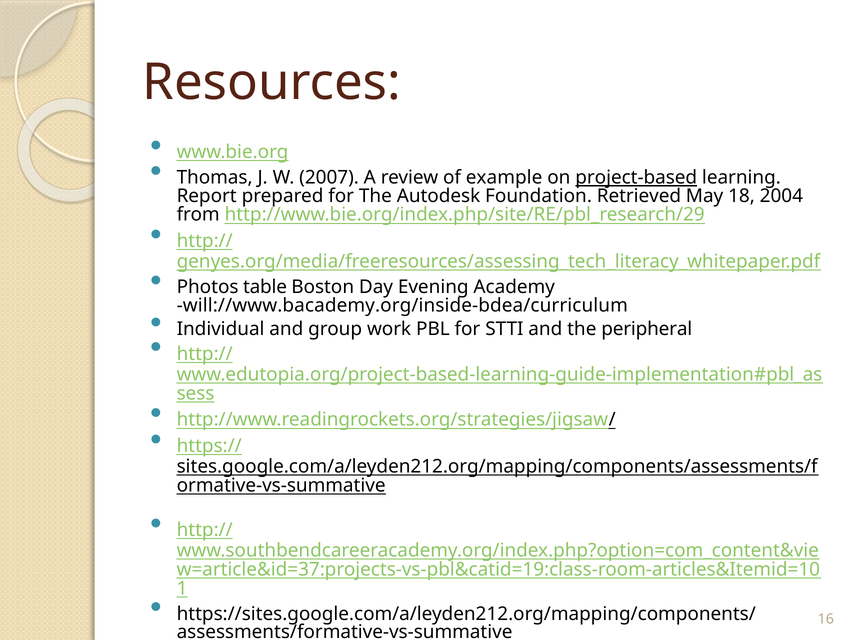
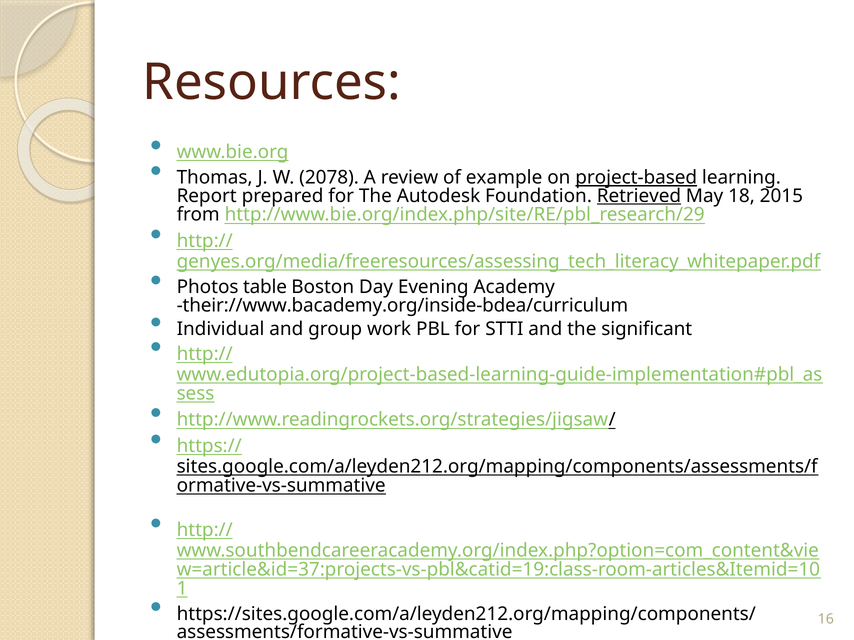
2007: 2007 -> 2078 (329, 178)
Retrieved underline: none -> present (639, 196)
2004: 2004 -> 2015 (781, 196)
will://www.bacademy.org/inside-bdea/curriculum: will://www.bacademy.org/inside-bdea/curriculum -> their://www.bacademy.org/inside-bdea/curriculum (402, 306)
peripheral: peripheral -> significant (647, 329)
